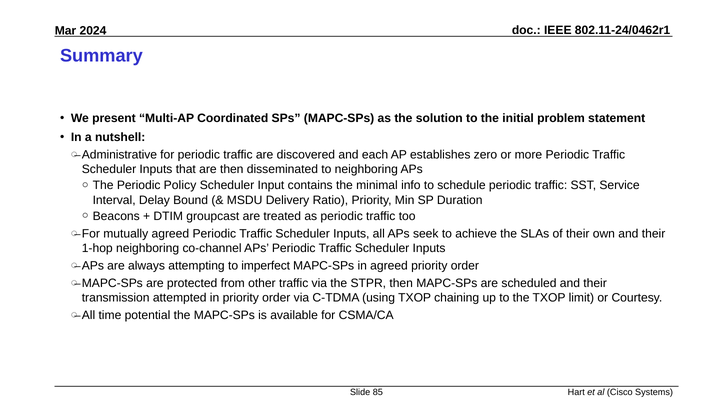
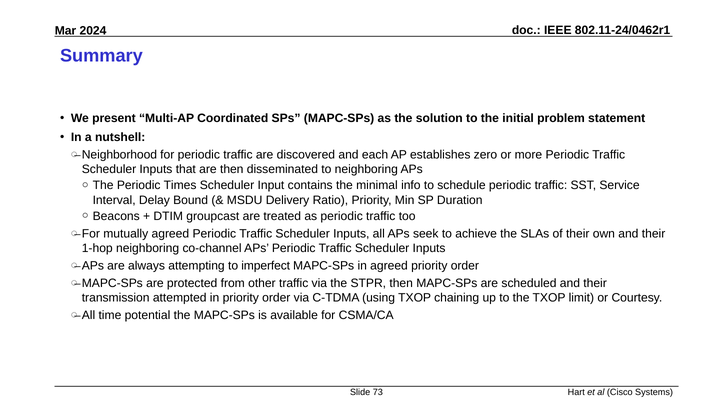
Administrative: Administrative -> Neighborhood (119, 155)
Policy: Policy -> Times (180, 185)
85: 85 -> 73 (378, 392)
